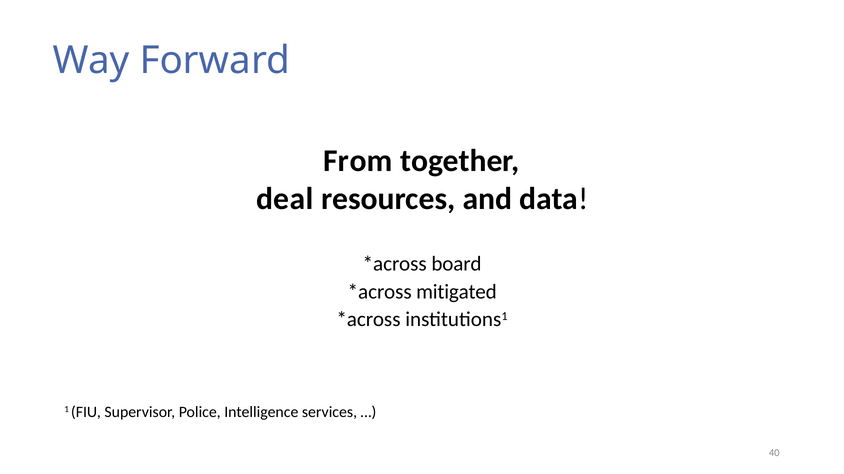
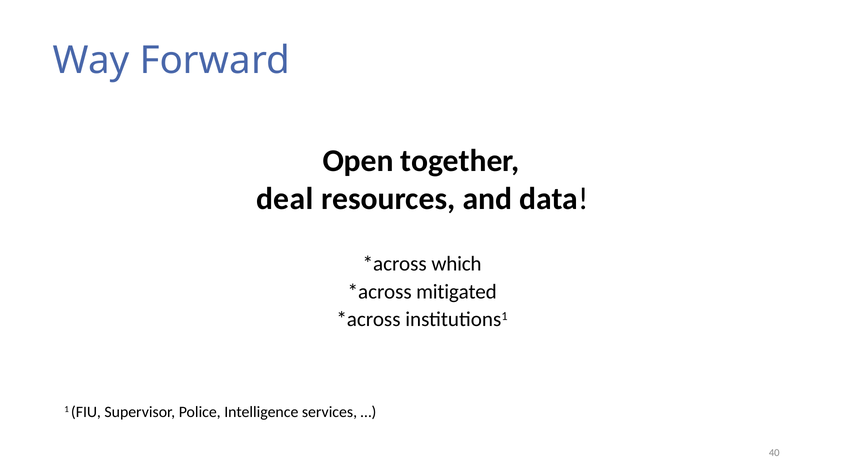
From: From -> Open (358, 161)
board: board -> which (456, 264)
